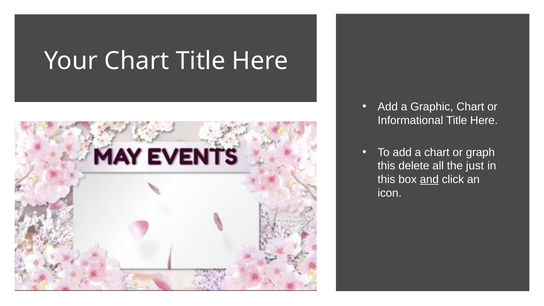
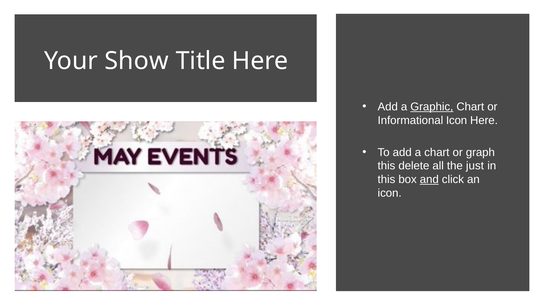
Your Chart: Chart -> Show (137, 61)
Graphic underline: none -> present (432, 107)
Informational Title: Title -> Icon (457, 120)
